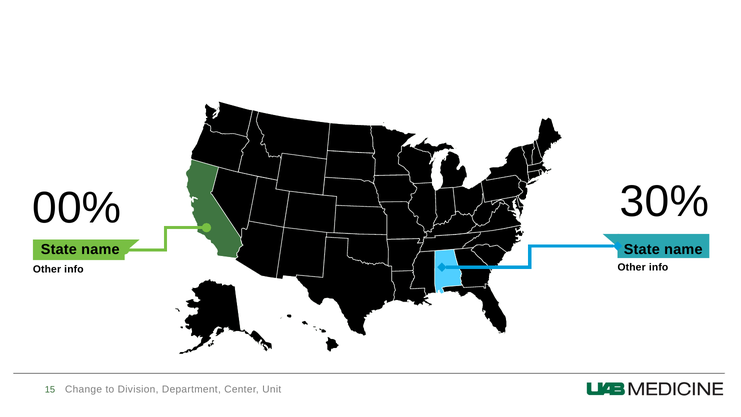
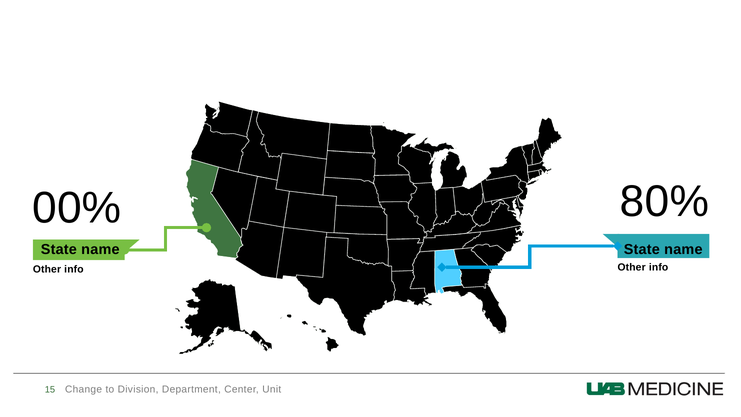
30%: 30% -> 80% (664, 201)
